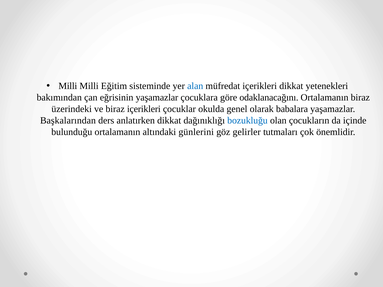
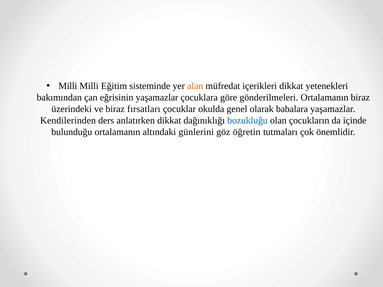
alan colour: blue -> orange (195, 86)
odaklanacağını: odaklanacağını -> gönderilmeleri (269, 98)
biraz içerikleri: içerikleri -> fırsatları (144, 109)
Başkalarından: Başkalarından -> Kendilerinden (68, 121)
gelirler: gelirler -> öğretin (247, 132)
